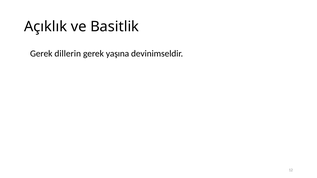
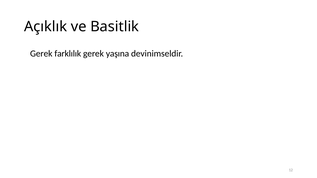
dillerin: dillerin -> farklılık (68, 54)
